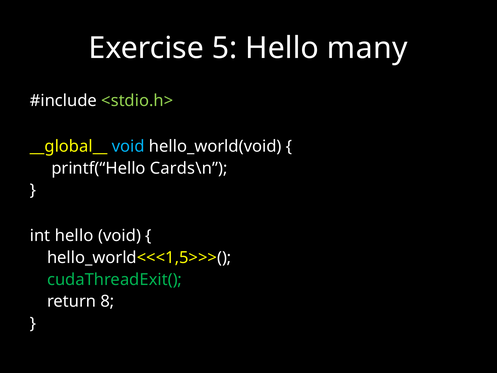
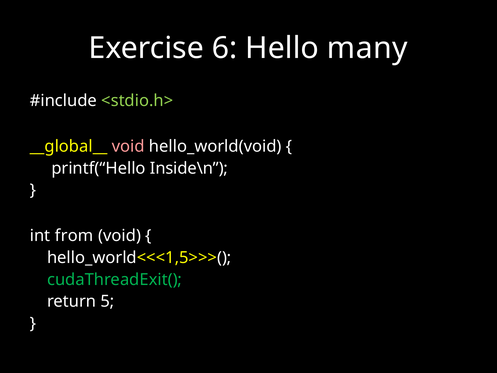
5: 5 -> 6 (225, 48)
void colour: light blue -> pink (128, 146)
Cards\n: Cards\n -> Inside\n (189, 168)
int hello: hello -> from (74, 236)
8: 8 -> 5 (107, 301)
